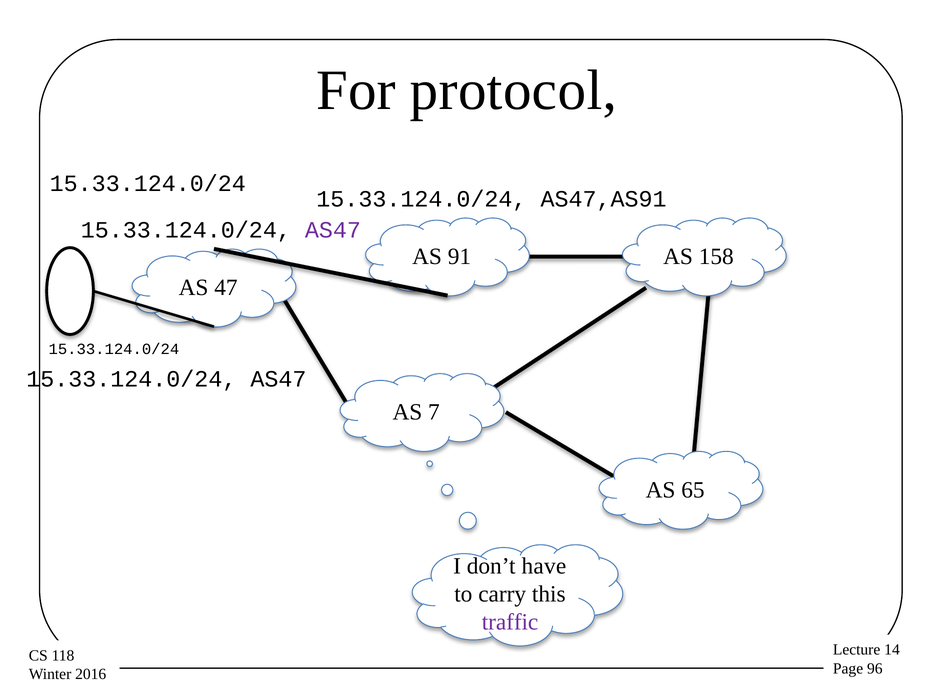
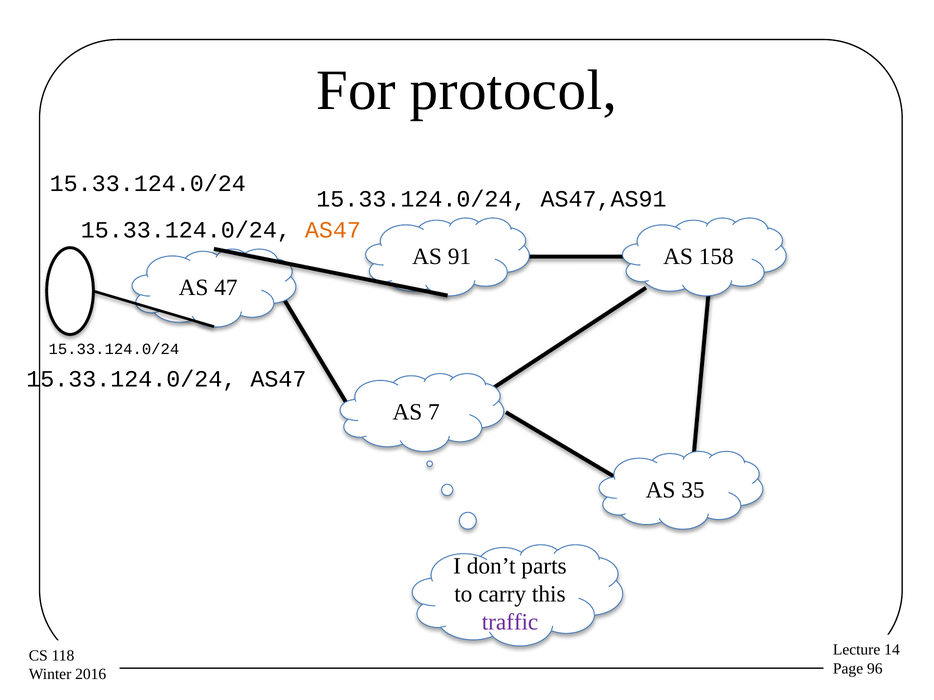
AS47 colour: purple -> orange (333, 230)
65: 65 -> 35 (693, 490)
have: have -> parts (544, 567)
